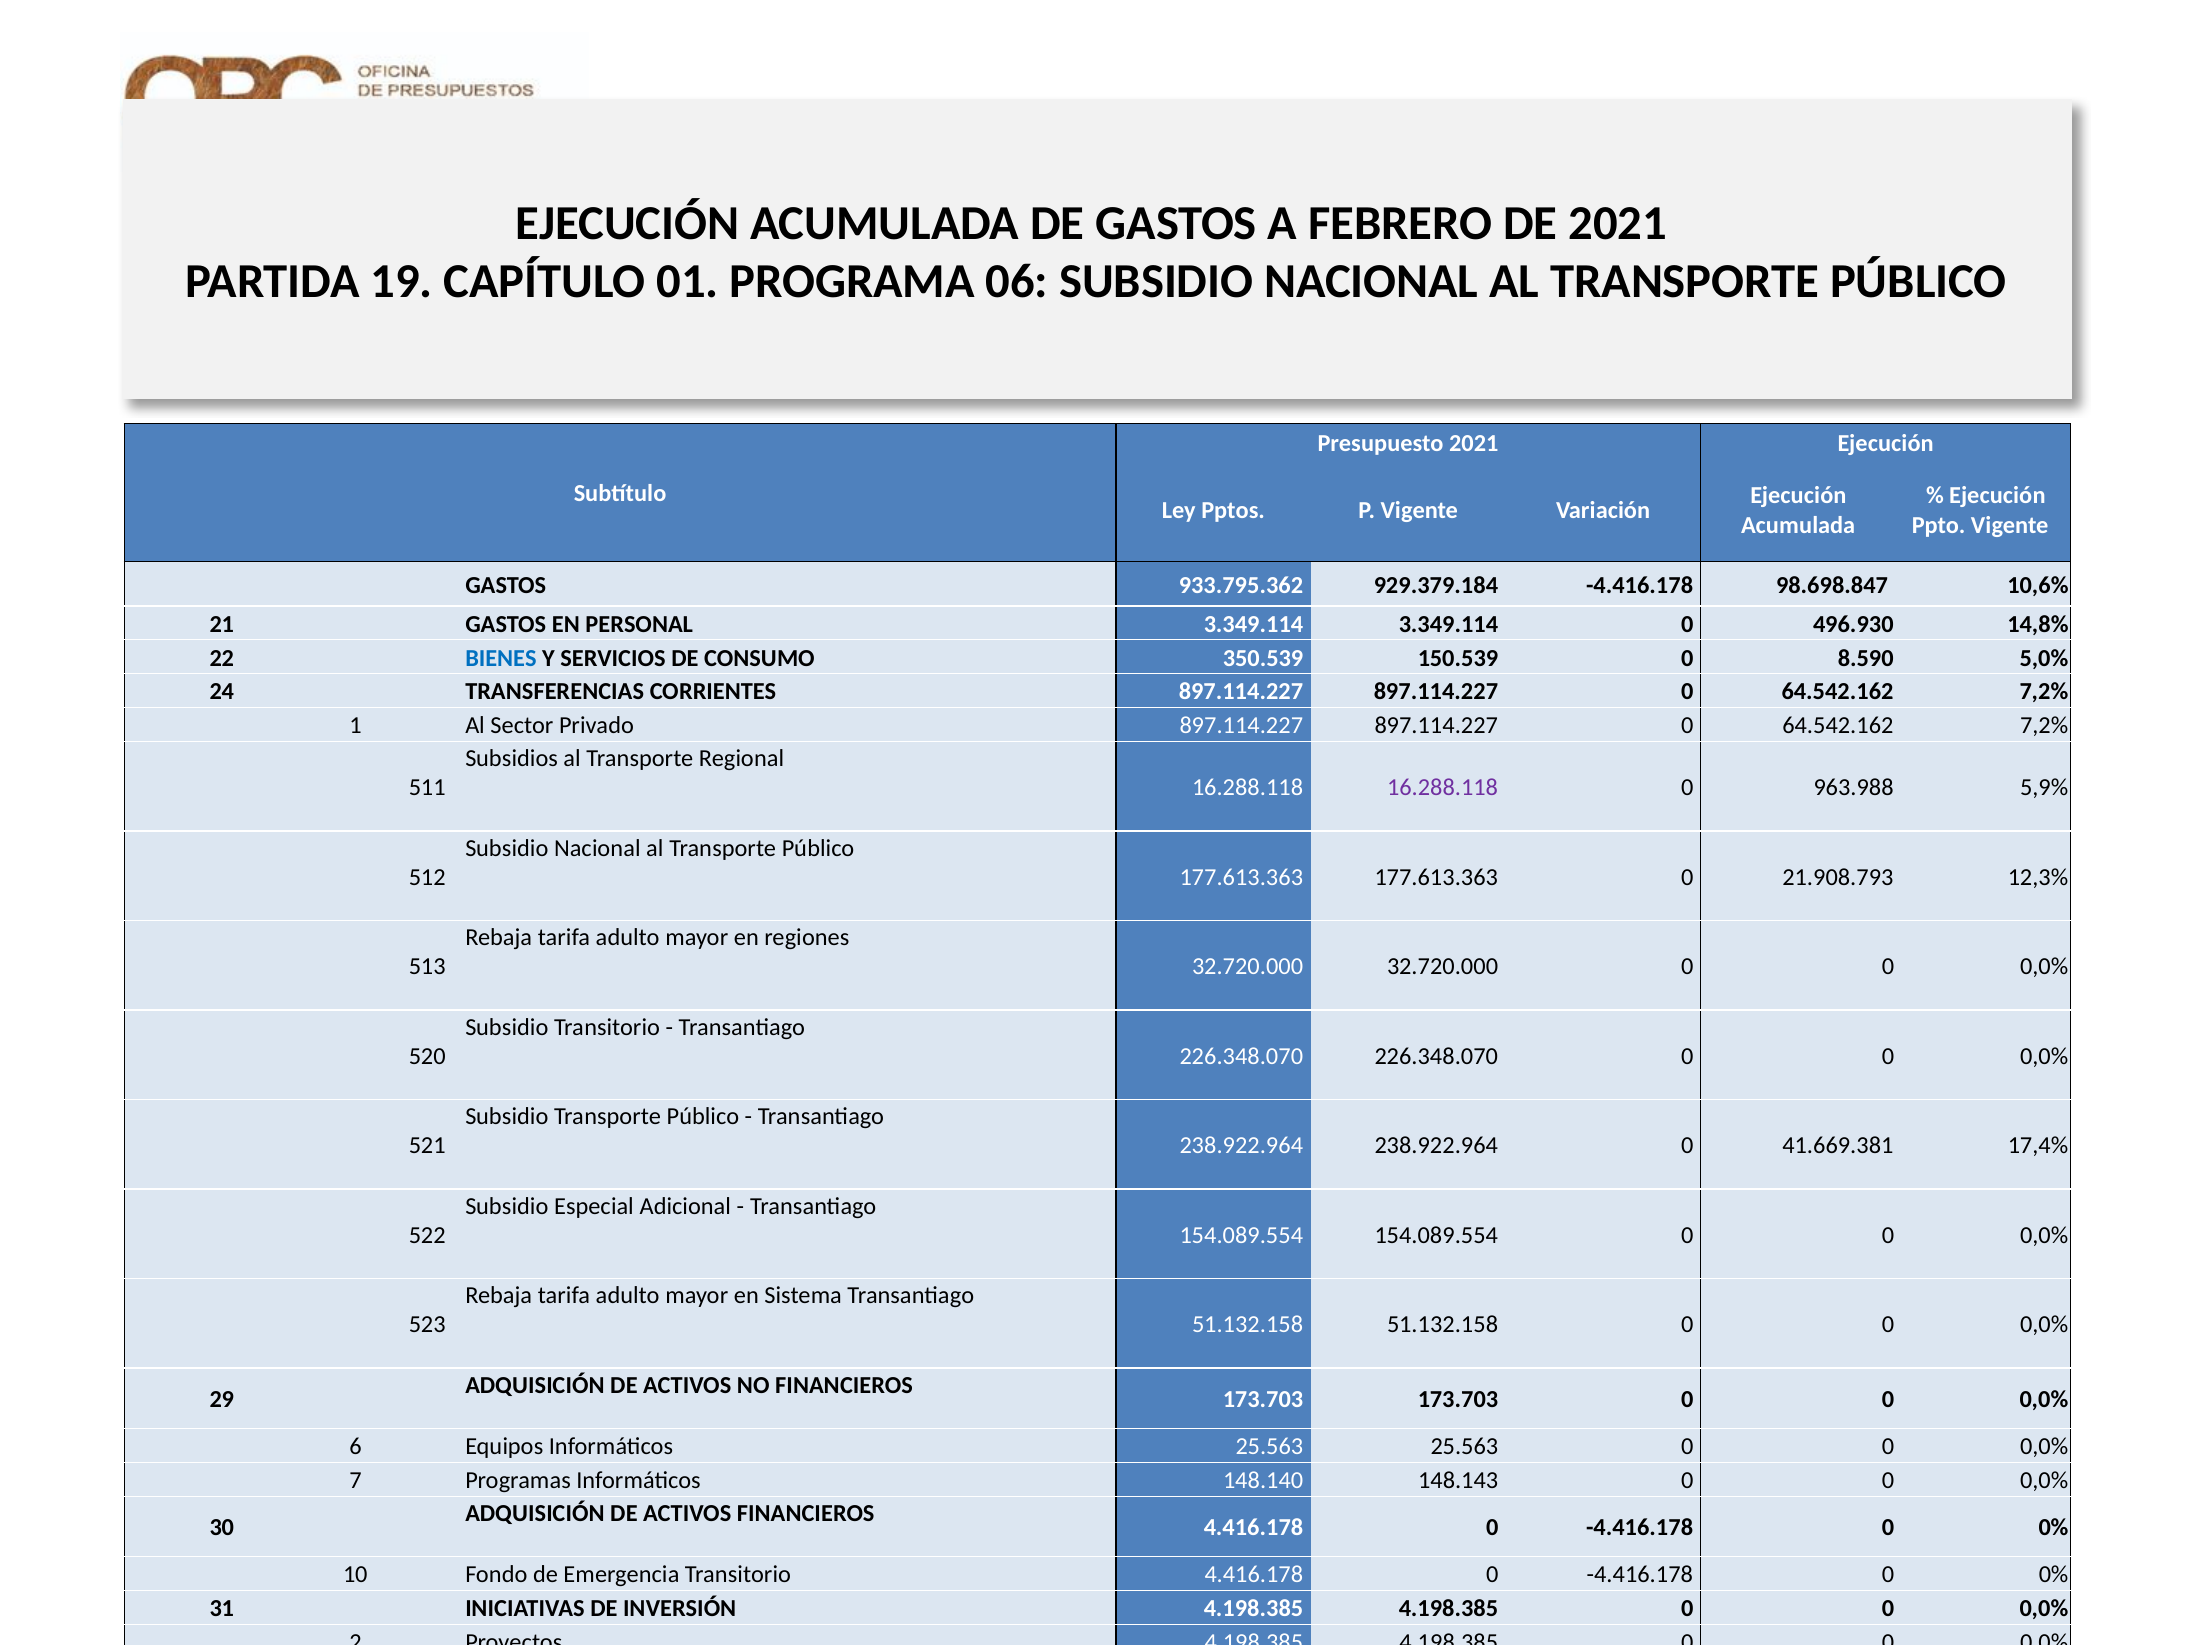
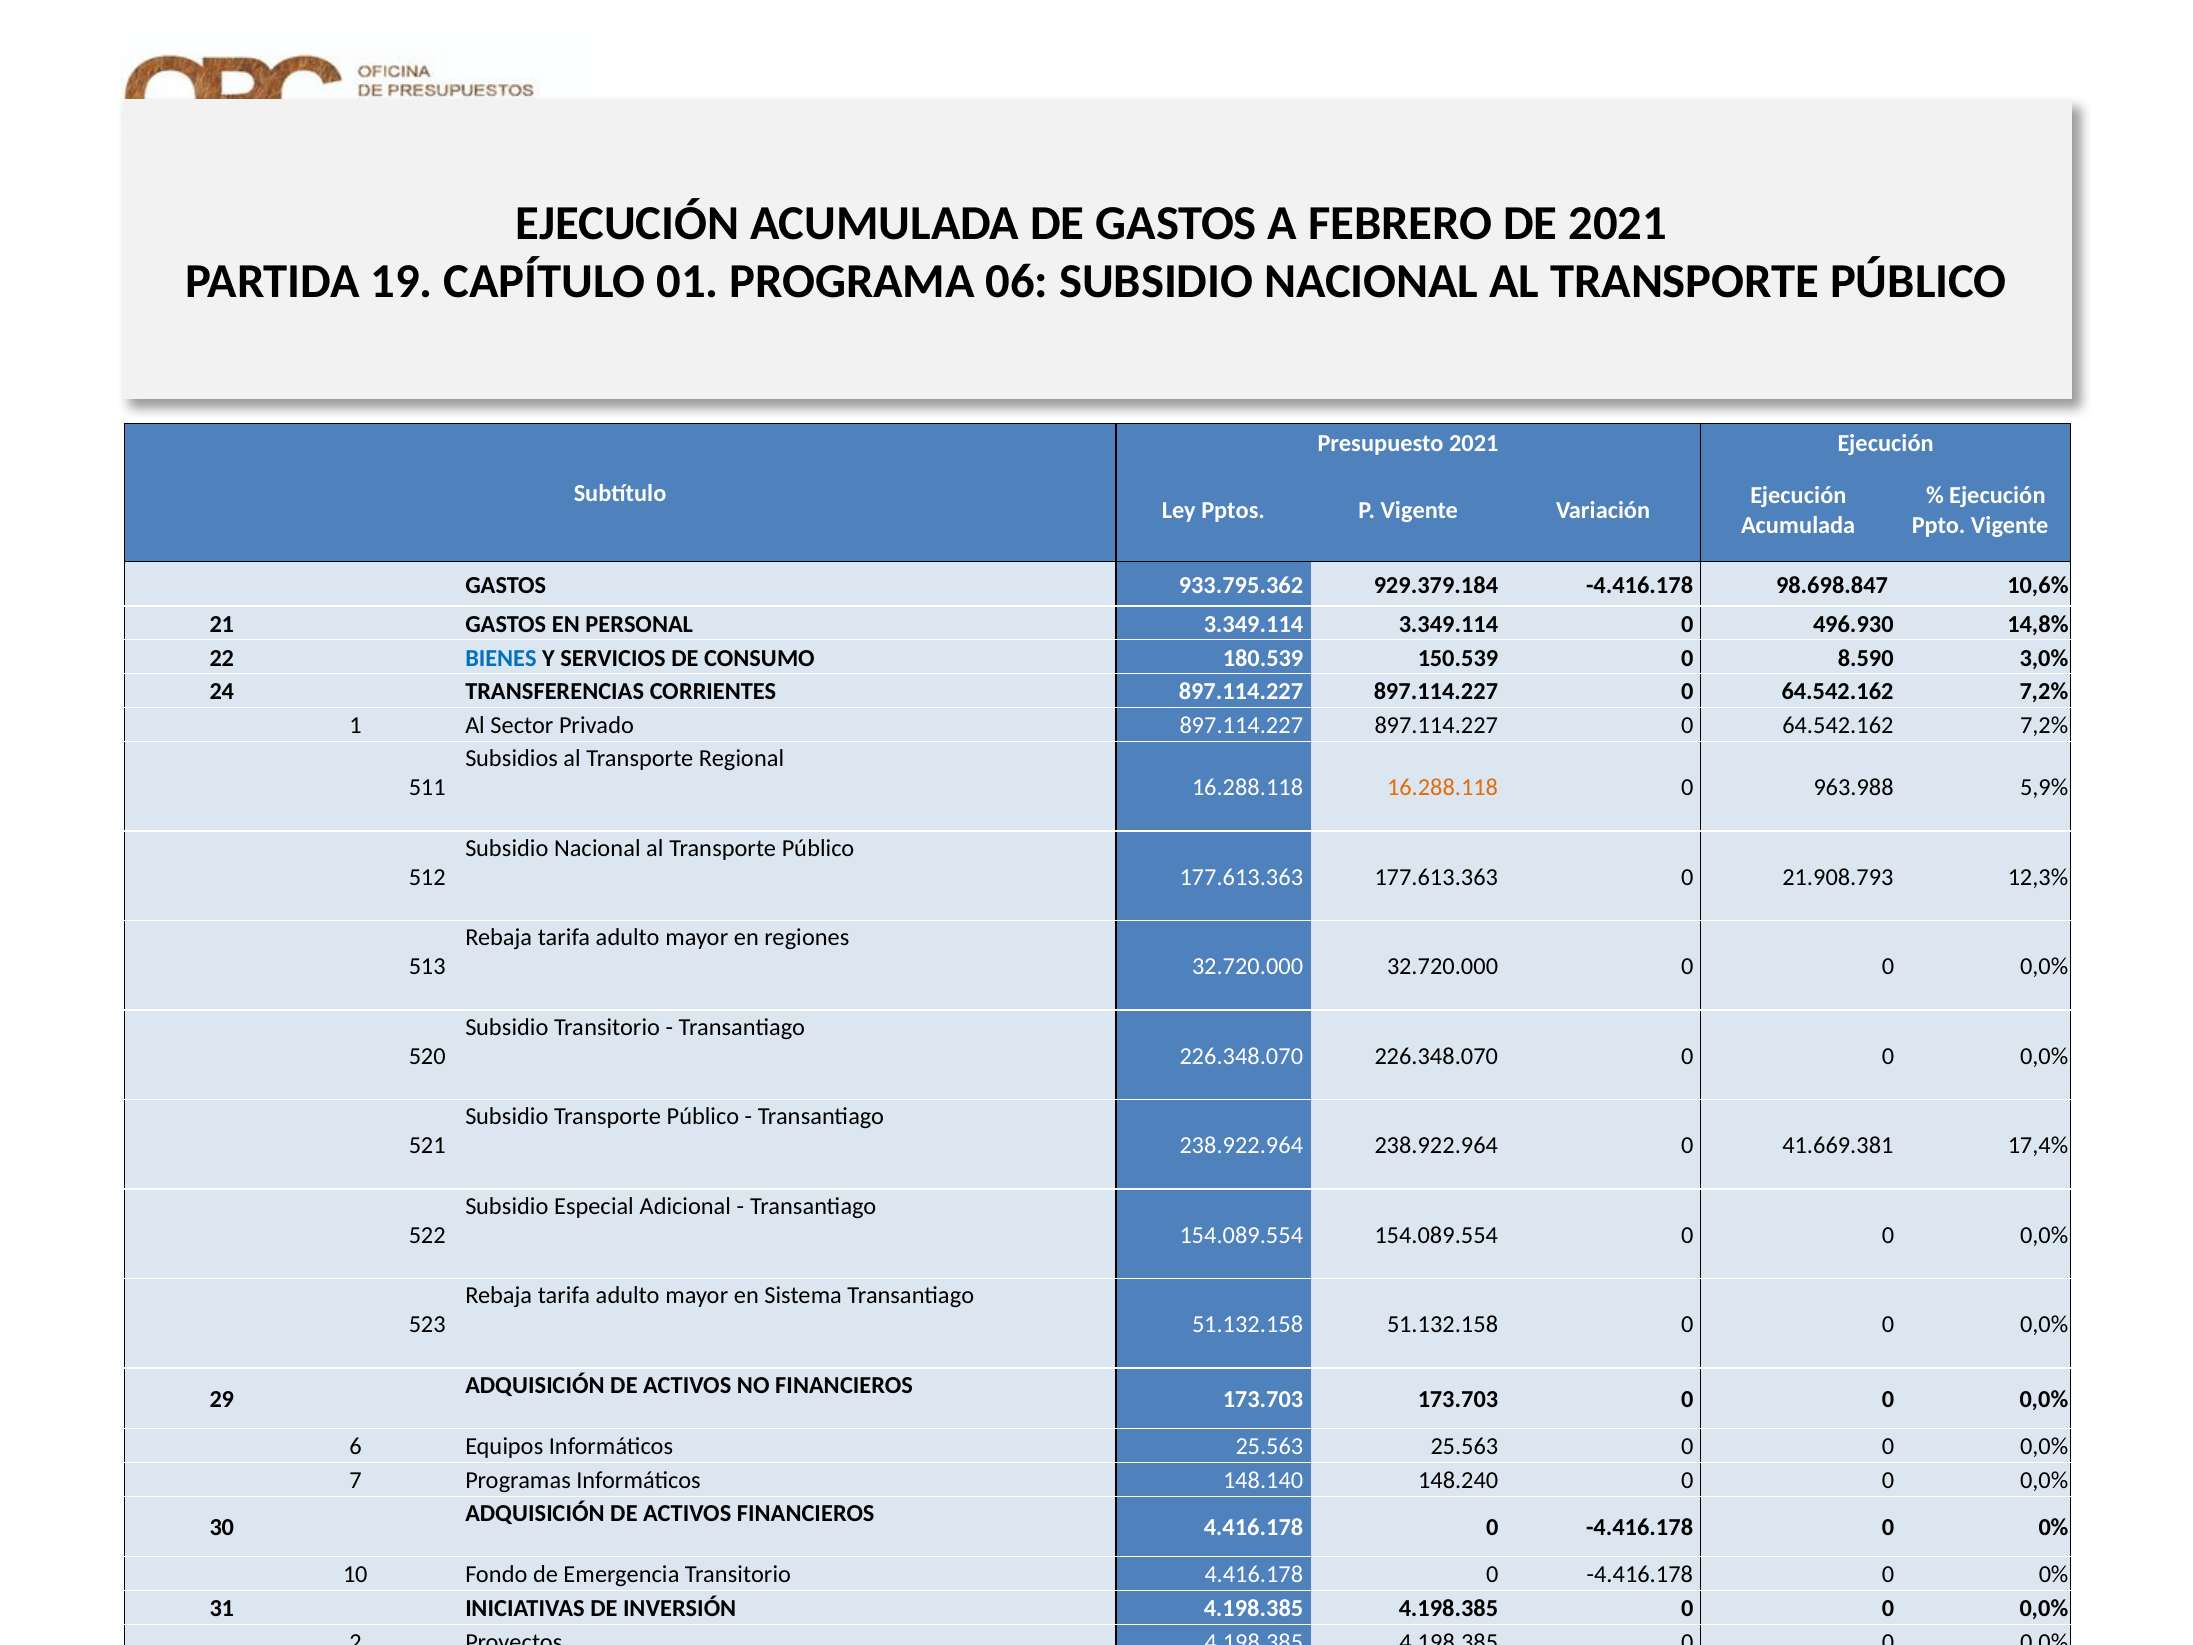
350.539: 350.539 -> 180.539 (1263, 658)
5,0%: 5,0% -> 3,0% (2044, 658)
16.288.118 colour: purple -> orange (1443, 787)
148.143: 148.143 -> 148.240 (1458, 1480)
